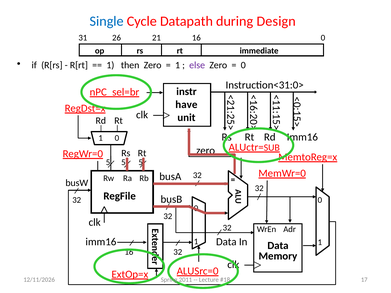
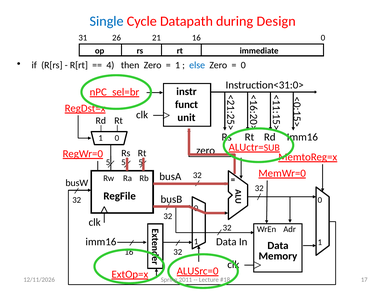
1: 1 -> 4 (110, 65)
else colour: purple -> blue (197, 65)
have: have -> funct (187, 105)
